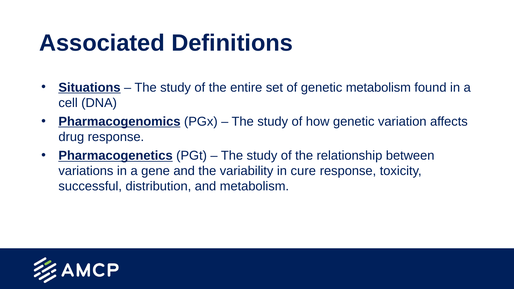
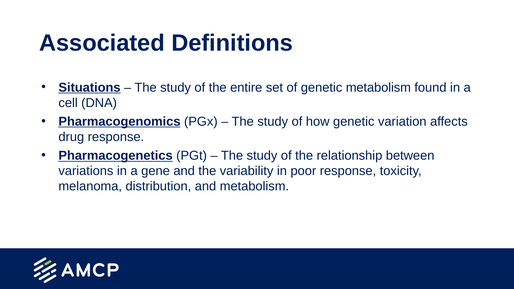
cure: cure -> poor (303, 171)
successful: successful -> melanoma (90, 186)
